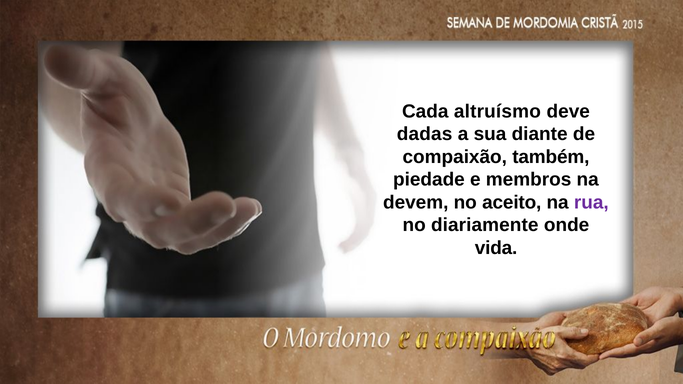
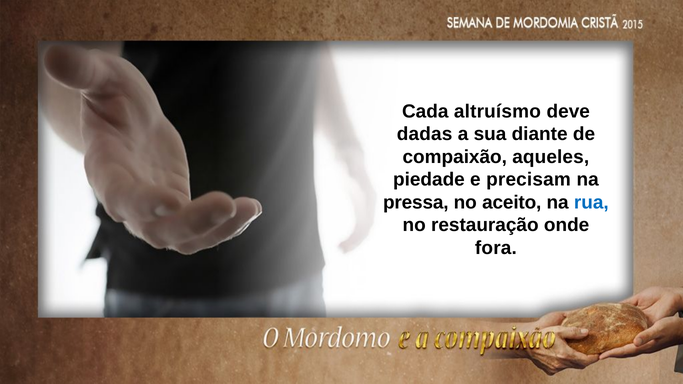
também: também -> aqueles (551, 157)
membros: membros -> precisam (528, 180)
devem: devem -> pressa (416, 202)
rua colour: purple -> blue (591, 202)
diariamente: diariamente -> restauração (485, 225)
vida: vida -> fora (496, 248)
